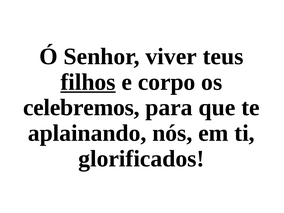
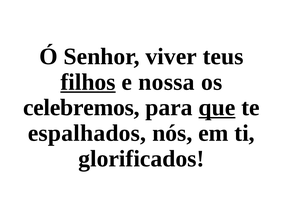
corpo: corpo -> nossa (166, 82)
que underline: none -> present (217, 108)
aplainando: aplainando -> espalhados (87, 133)
